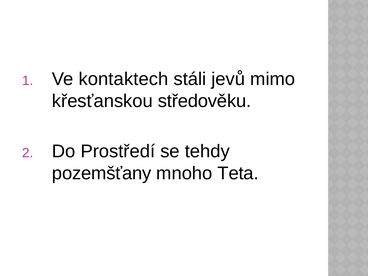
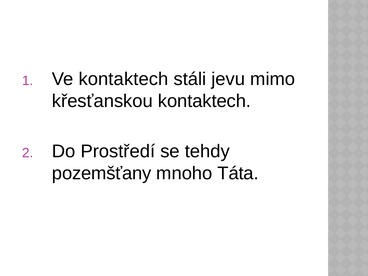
jevů: jevů -> jevu (228, 79)
křesťanskou středověku: středověku -> kontaktech (205, 101)
Teta: Teta -> Táta (238, 173)
